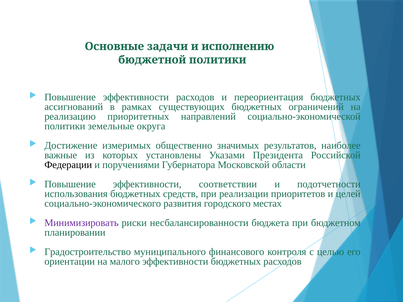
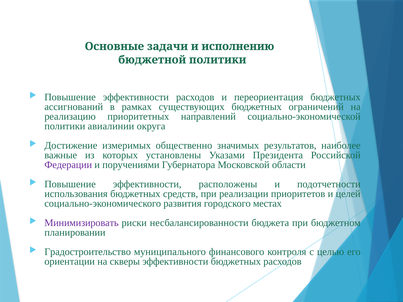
земельные: земельные -> авиалинии (111, 126)
Федерации colour: black -> purple (68, 165)
соответствии: соответствии -> расположены (228, 184)
малого: малого -> скверы (125, 262)
